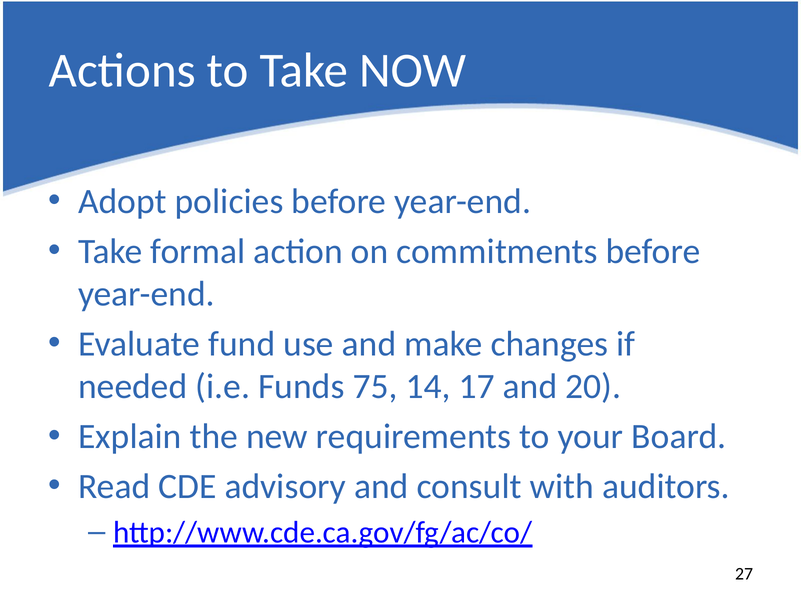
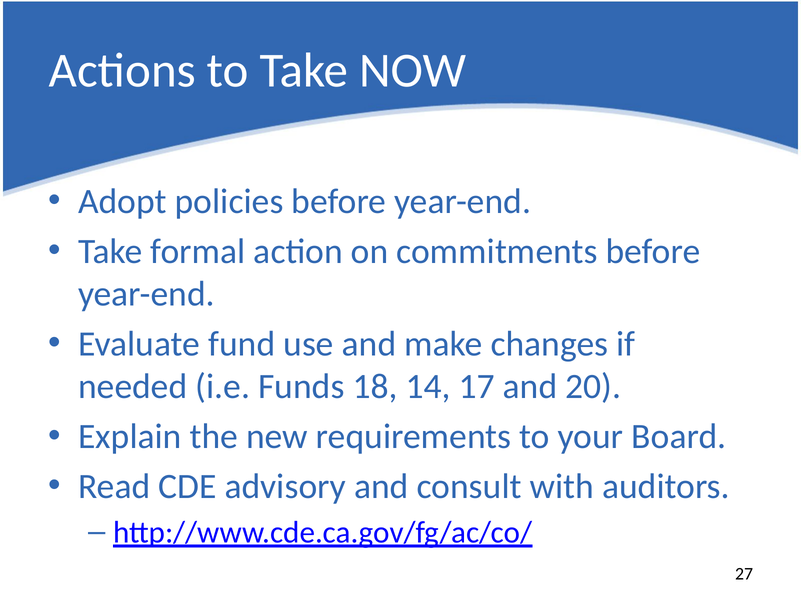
75: 75 -> 18 (375, 387)
